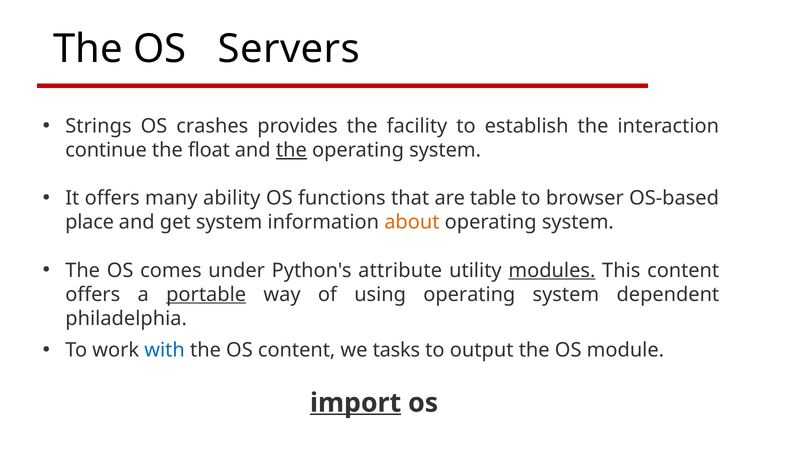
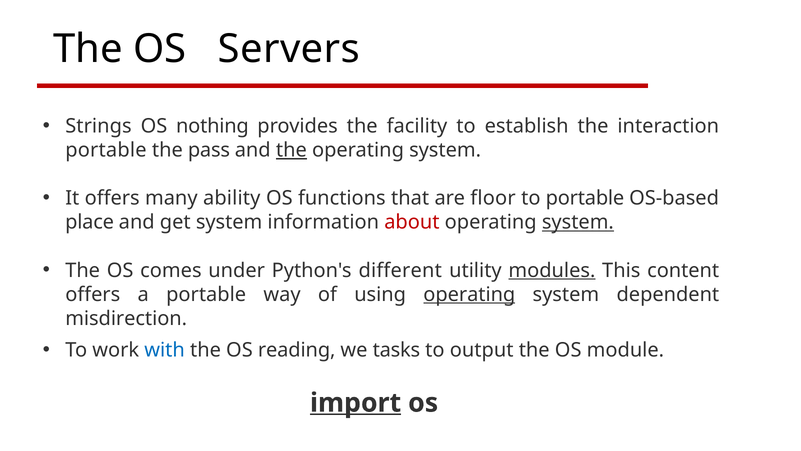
crashes: crashes -> nothing (212, 126)
continue: continue -> portable (106, 150)
float: float -> pass (209, 150)
table: table -> floor (493, 198)
to browser: browser -> portable (585, 198)
about colour: orange -> red (412, 222)
system underline: none -> present (578, 222)
attribute: attribute -> different (400, 270)
portable underline: present -> none (206, 294)
operating underline: none -> present (469, 294)
philadelphia: philadelphia -> misdirection (126, 318)
OS content: content -> reading (297, 350)
